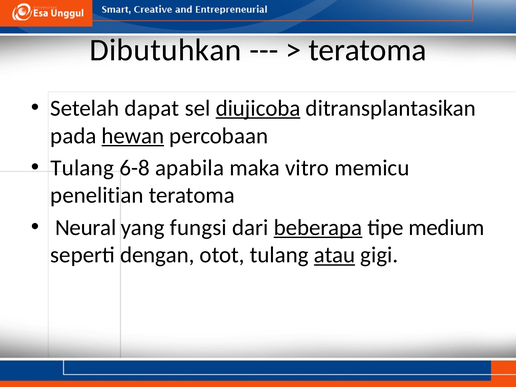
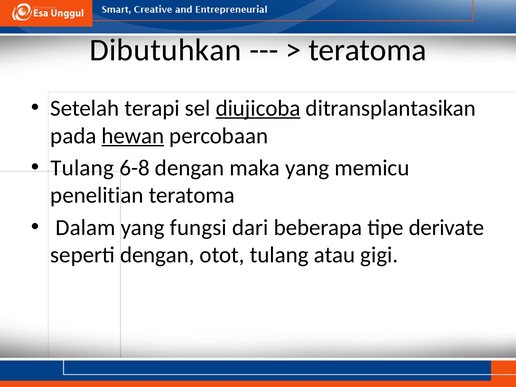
dapat: dapat -> terapi (152, 108)
6-8 apabila: apabila -> dengan (190, 168)
maka vitro: vitro -> yang (307, 168)
Neural: Neural -> Dalam (86, 228)
beberapa underline: present -> none (318, 228)
medium: medium -> derivate (446, 228)
atau underline: present -> none (335, 255)
